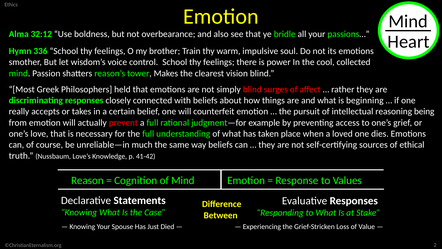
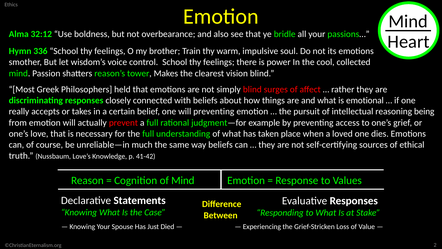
beginning: beginning -> emotional (365, 100)
will counterfeit: counterfeit -> preventing (214, 111)
